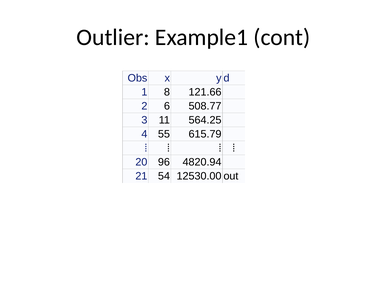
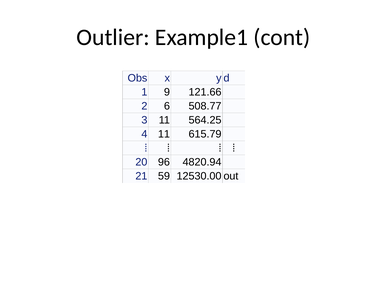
8: 8 -> 9 (167, 92)
4 55: 55 -> 11 (164, 134)
54: 54 -> 59 (164, 176)
